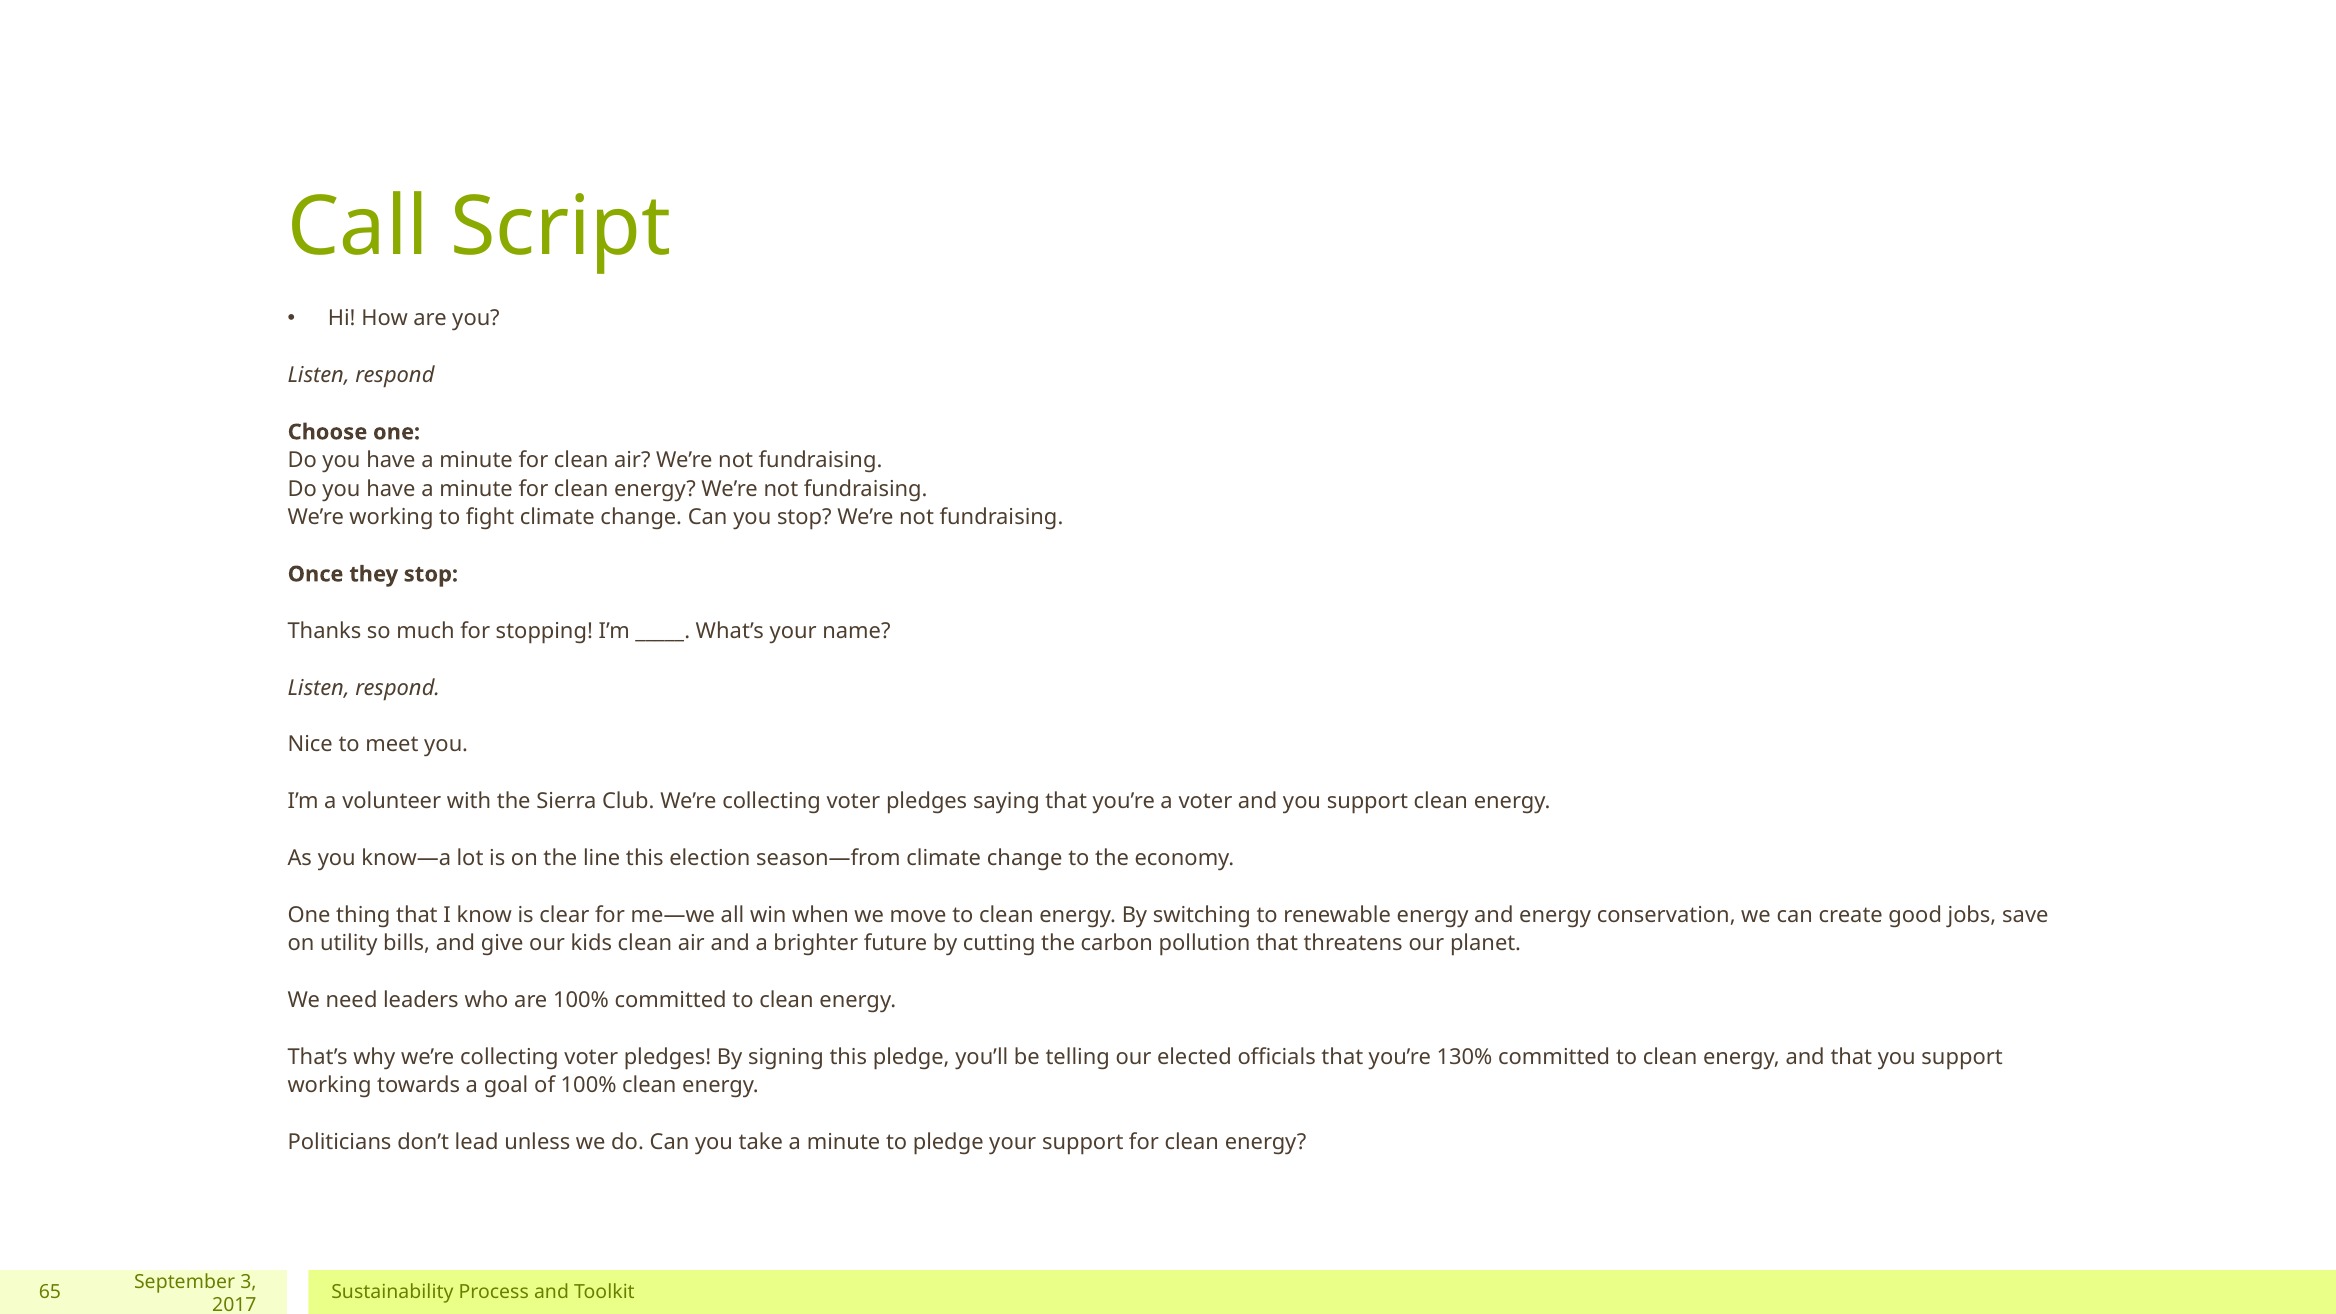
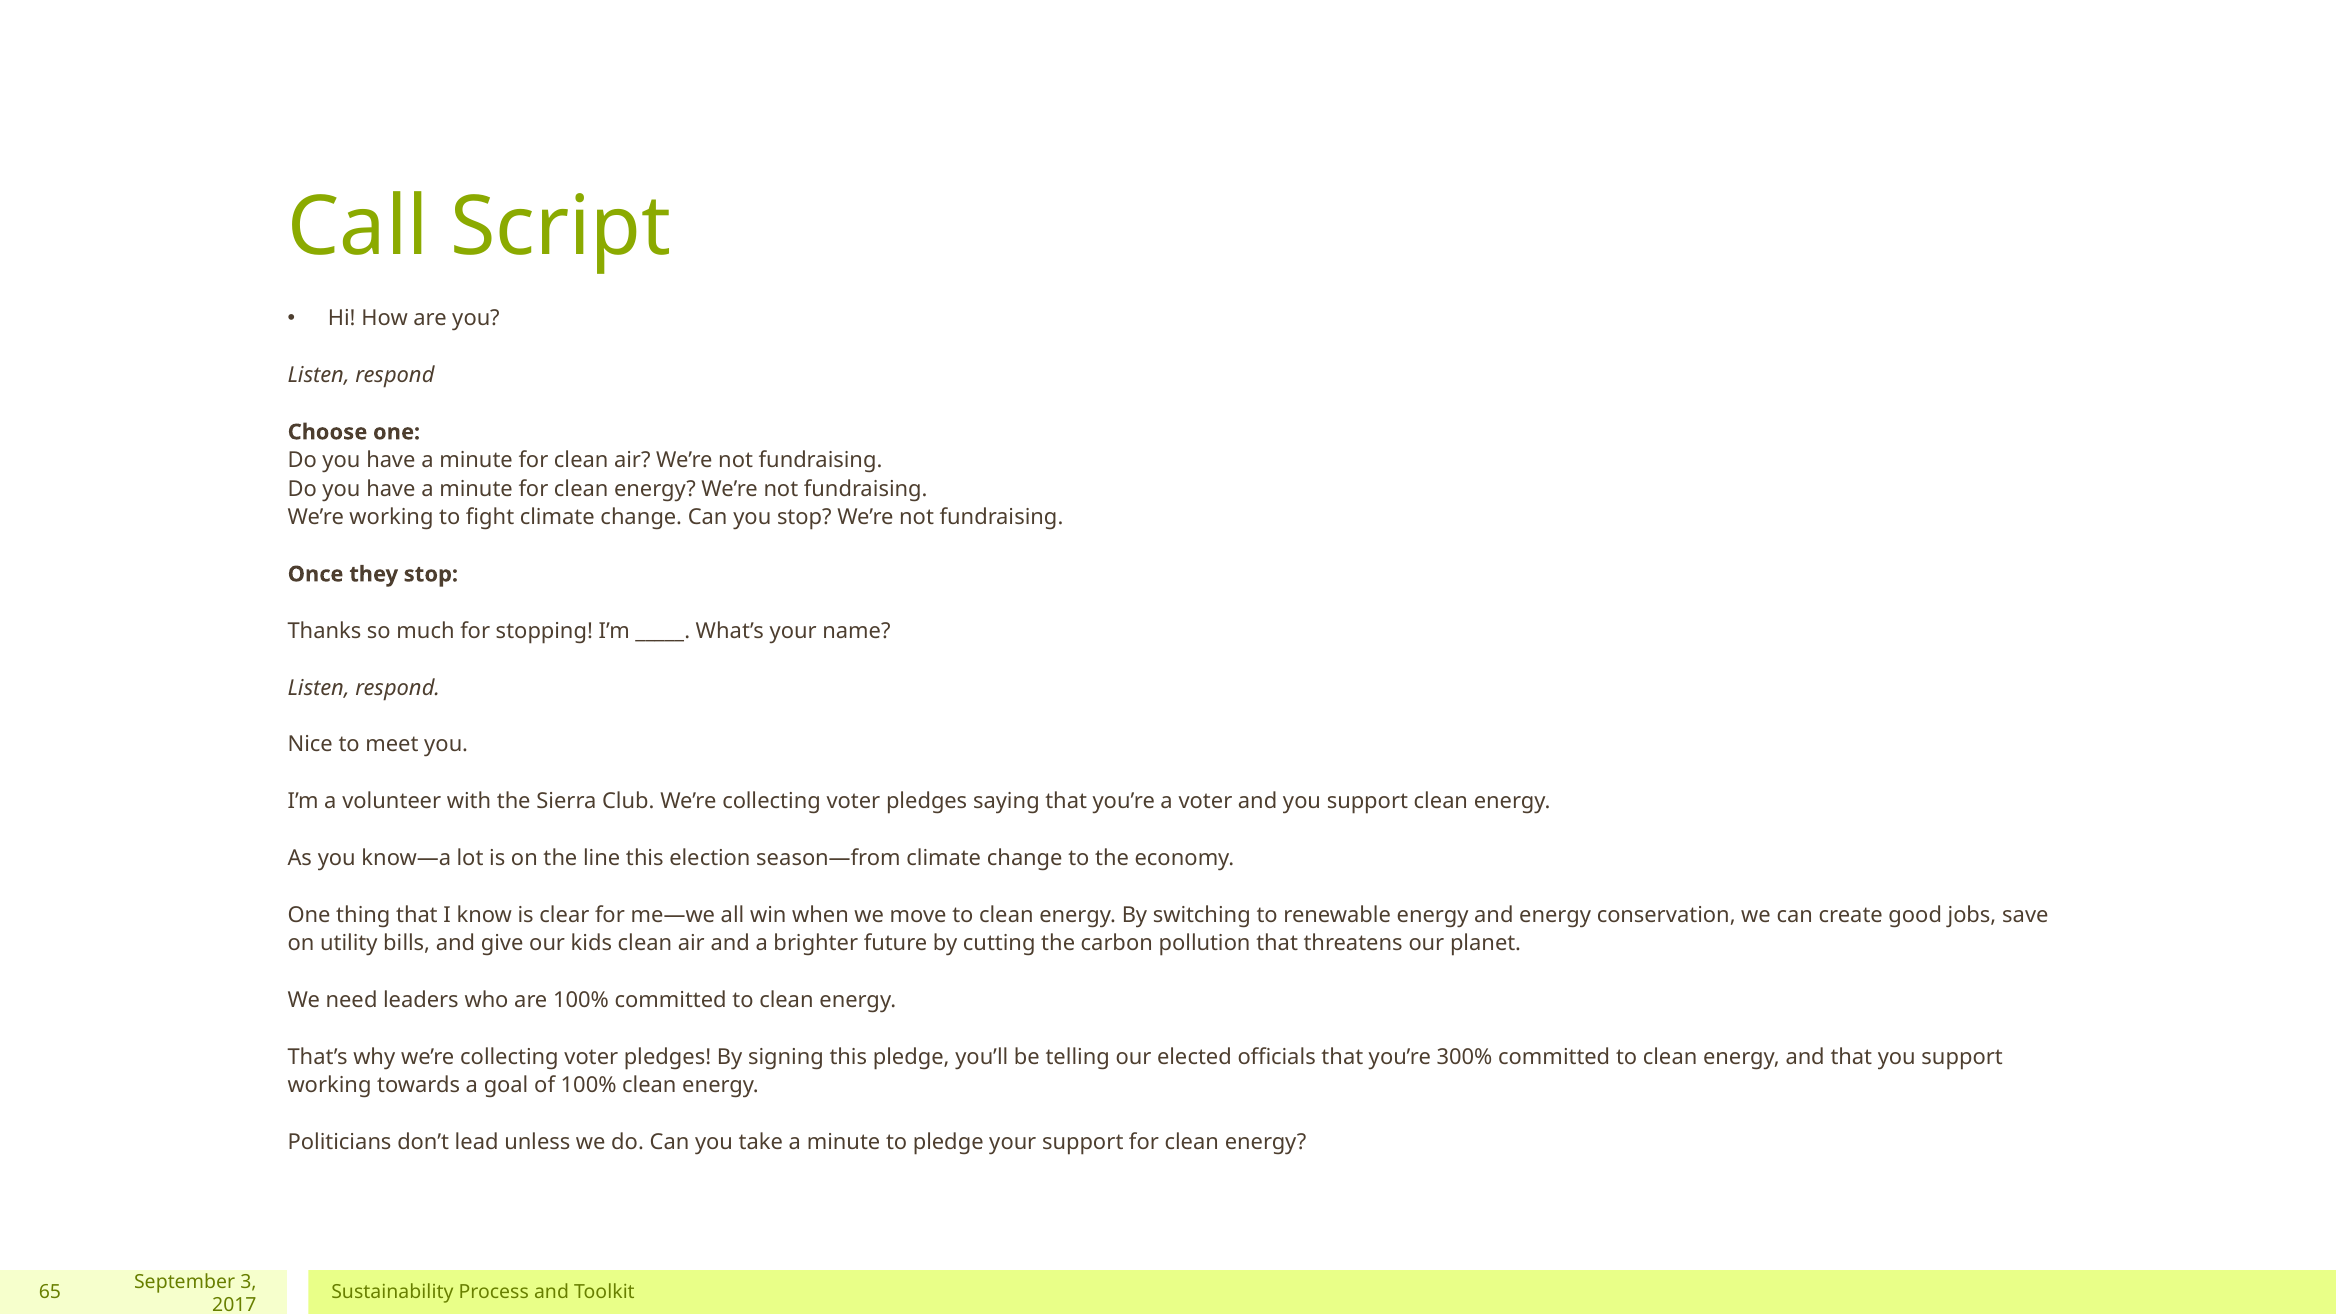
130%: 130% -> 300% (1465, 1057)
